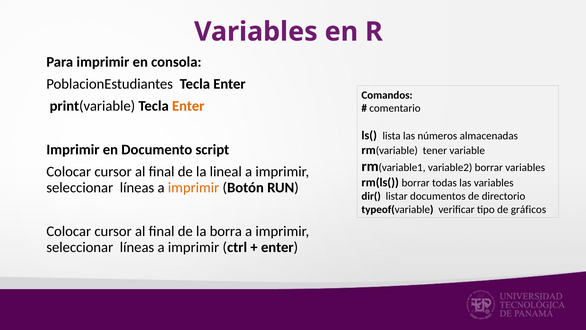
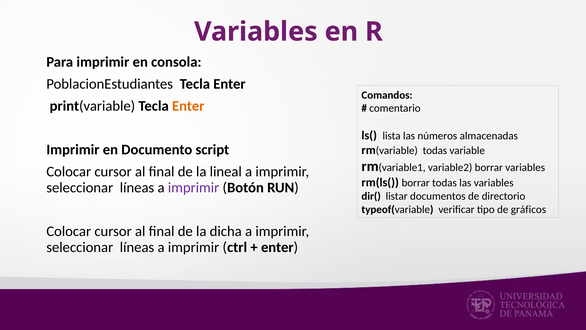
rm(variable tener: tener -> todas (435, 150)
imprimir colour: orange -> purple (194, 187)
borra: borra -> dicha (226, 231)
